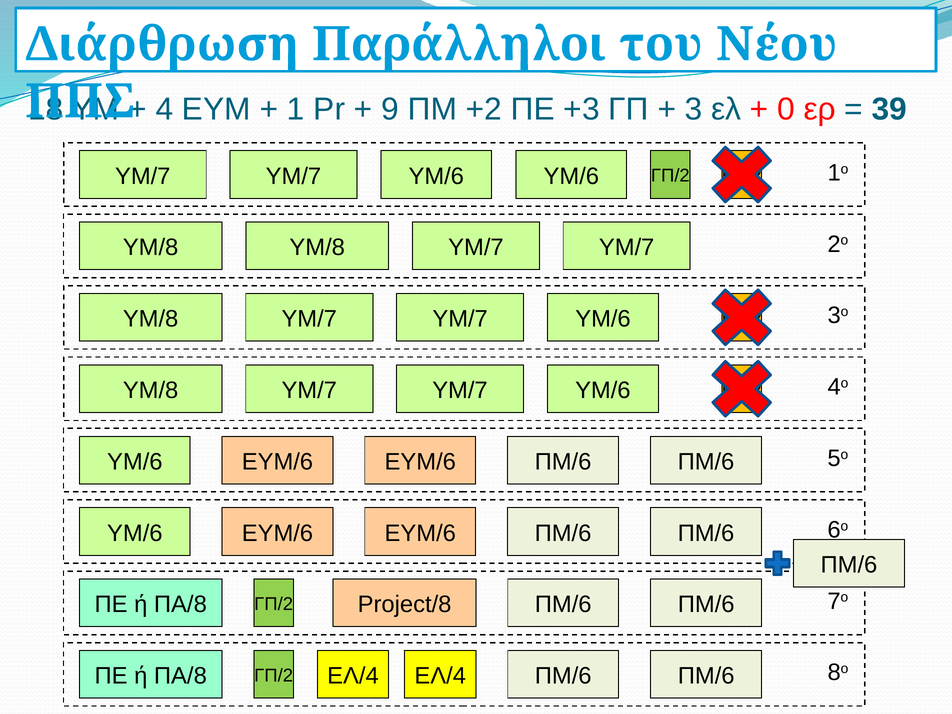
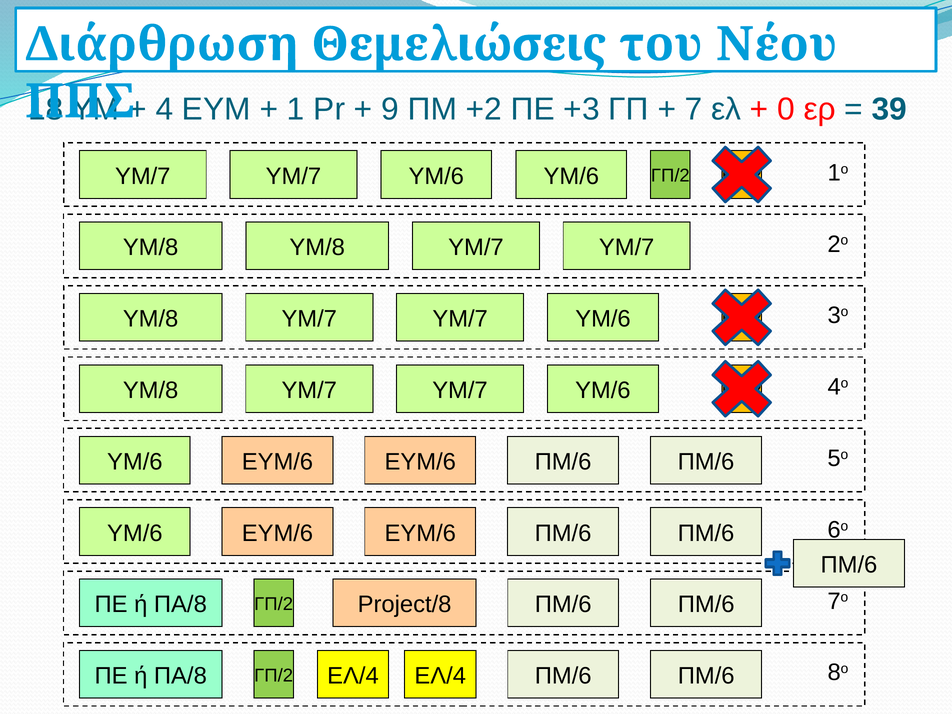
Παράλληλοι: Παράλληλοι -> Θεμελιώσεις (459, 45)
3: 3 -> 7 (694, 109)
